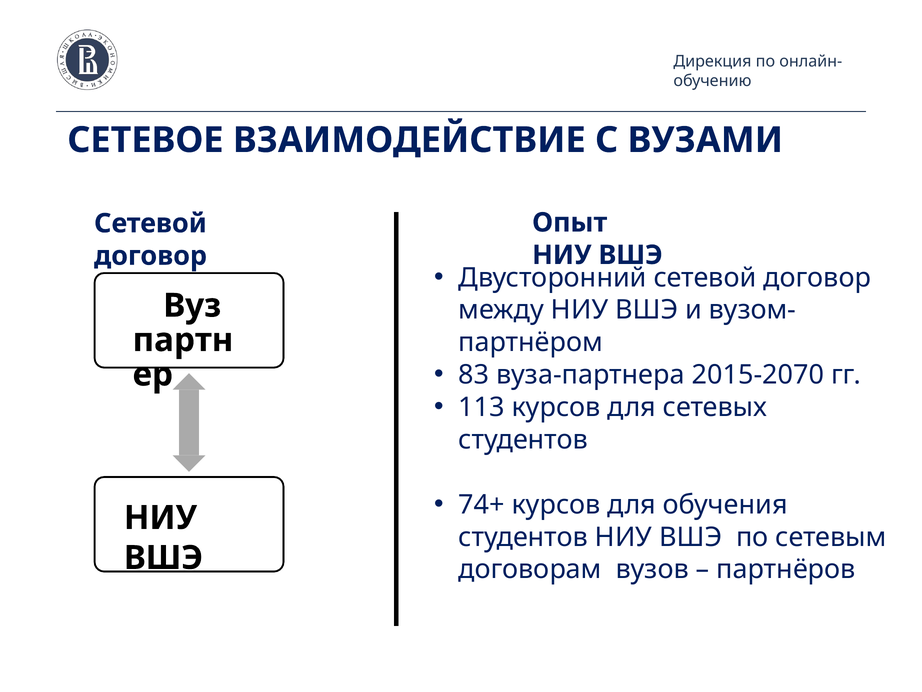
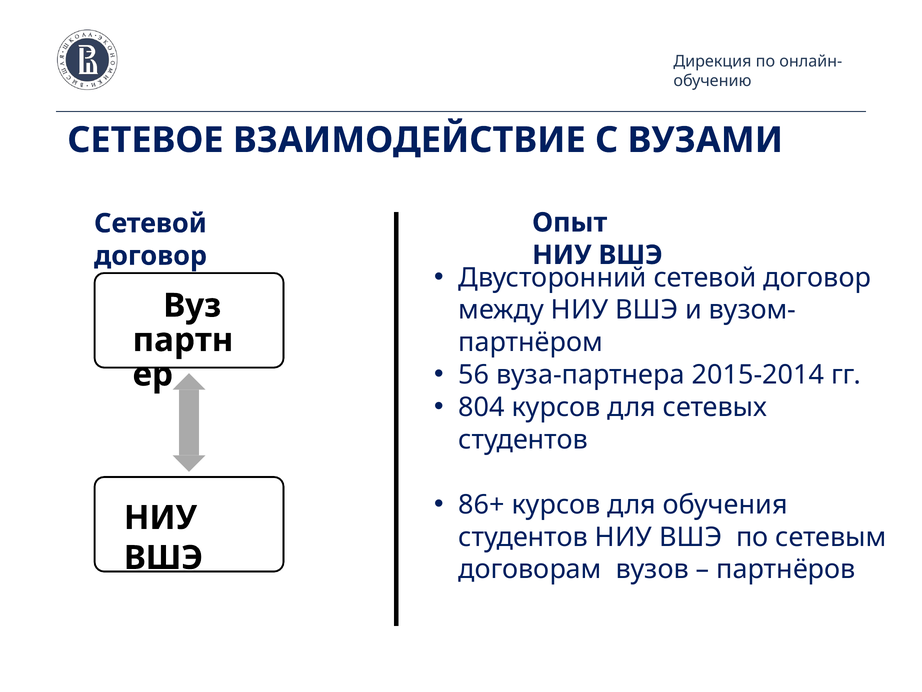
83: 83 -> 56 (474, 375)
2015-2070: 2015-2070 -> 2015-2014 (758, 375)
113: 113 -> 804 (482, 407)
74+: 74+ -> 86+ (482, 504)
